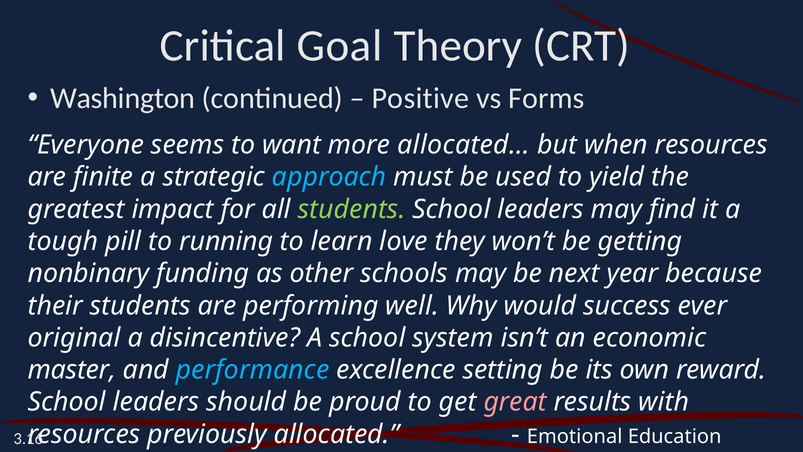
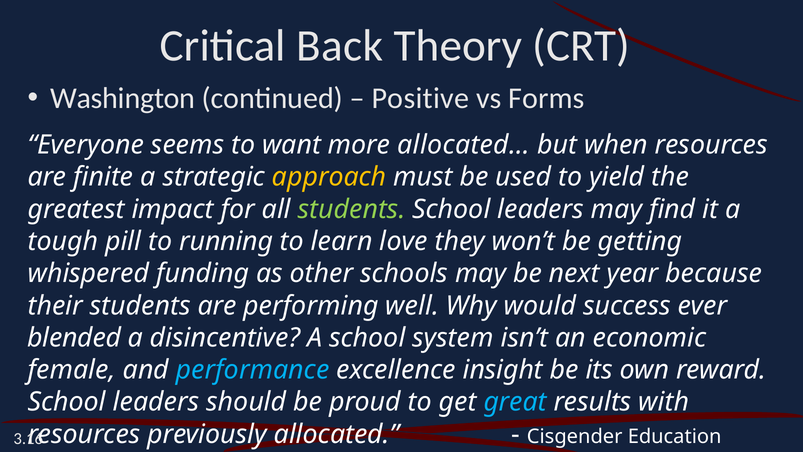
Goal: Goal -> Back (340, 46)
approach colour: light blue -> yellow (329, 177)
nonbinary: nonbinary -> whispered (88, 273)
original: original -> blended (74, 338)
master: master -> female (72, 370)
setting: setting -> insight (503, 370)
great colour: pink -> light blue (515, 402)
Emotional: Emotional -> Cisgender (575, 436)
